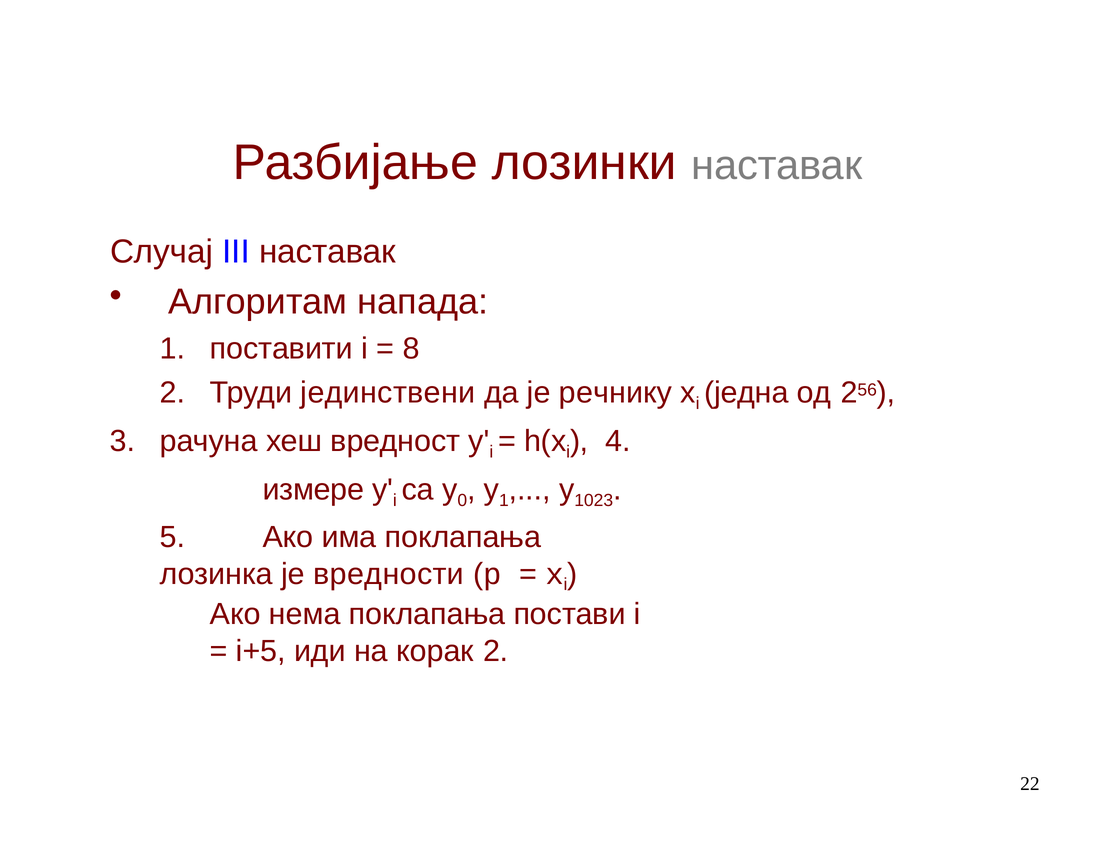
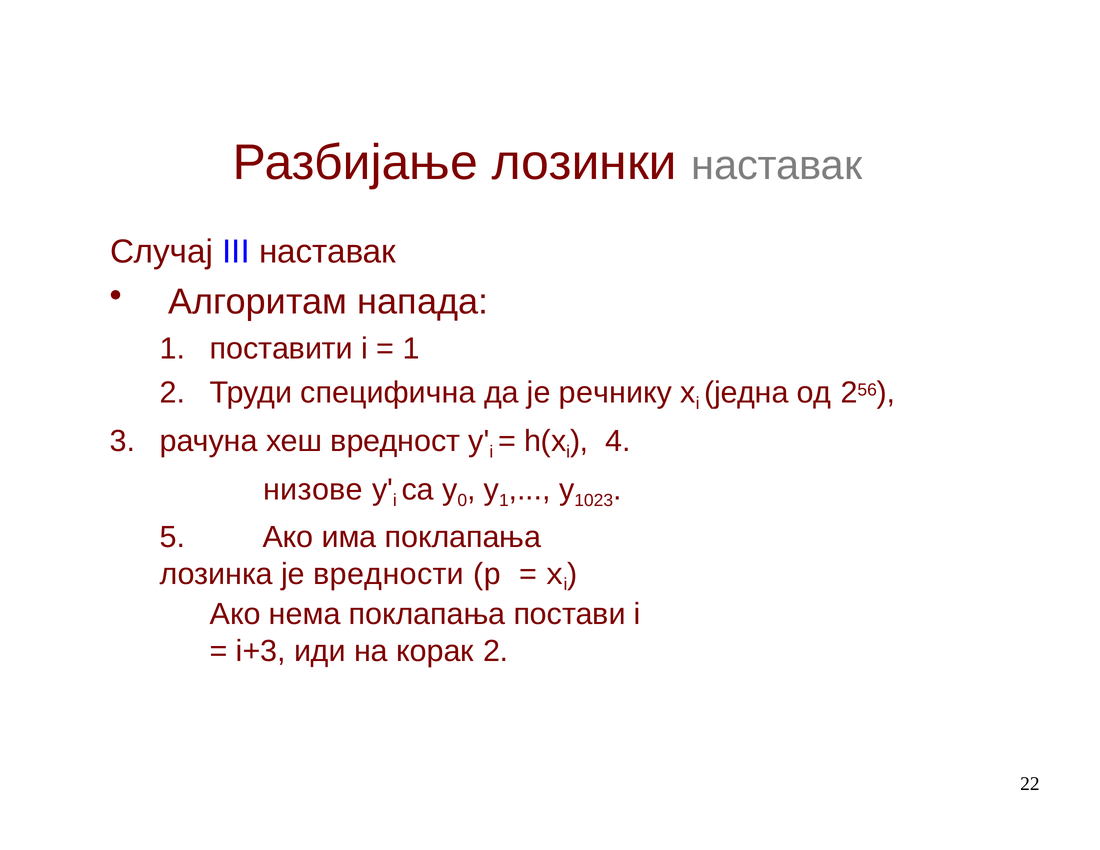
8: 8 -> 1 (411, 349)
јединствени: јединствени -> специфична (388, 393)
измере: измере -> низове (313, 490)
i+5: i+5 -> i+3 (261, 651)
